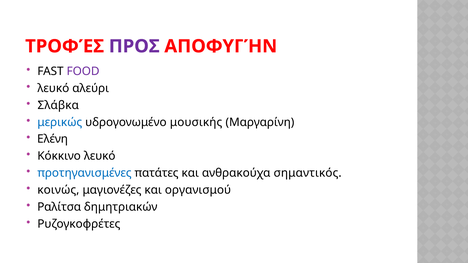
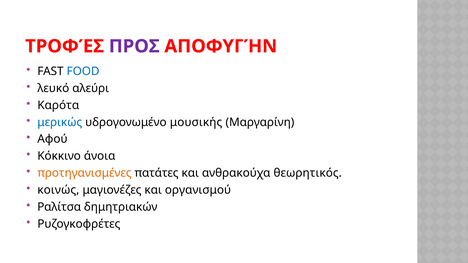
FOOD colour: purple -> blue (83, 71)
Σλάβκα: Σλάβκα -> Καρότα (58, 105)
Ελένη: Ελένη -> Αφού (52, 139)
Κόκκινο λευκό: λευκό -> άνοια (100, 156)
προτηγανισμένες colour: blue -> orange (84, 173)
σημαντικός: σημαντικός -> θεωρητικός (308, 173)
